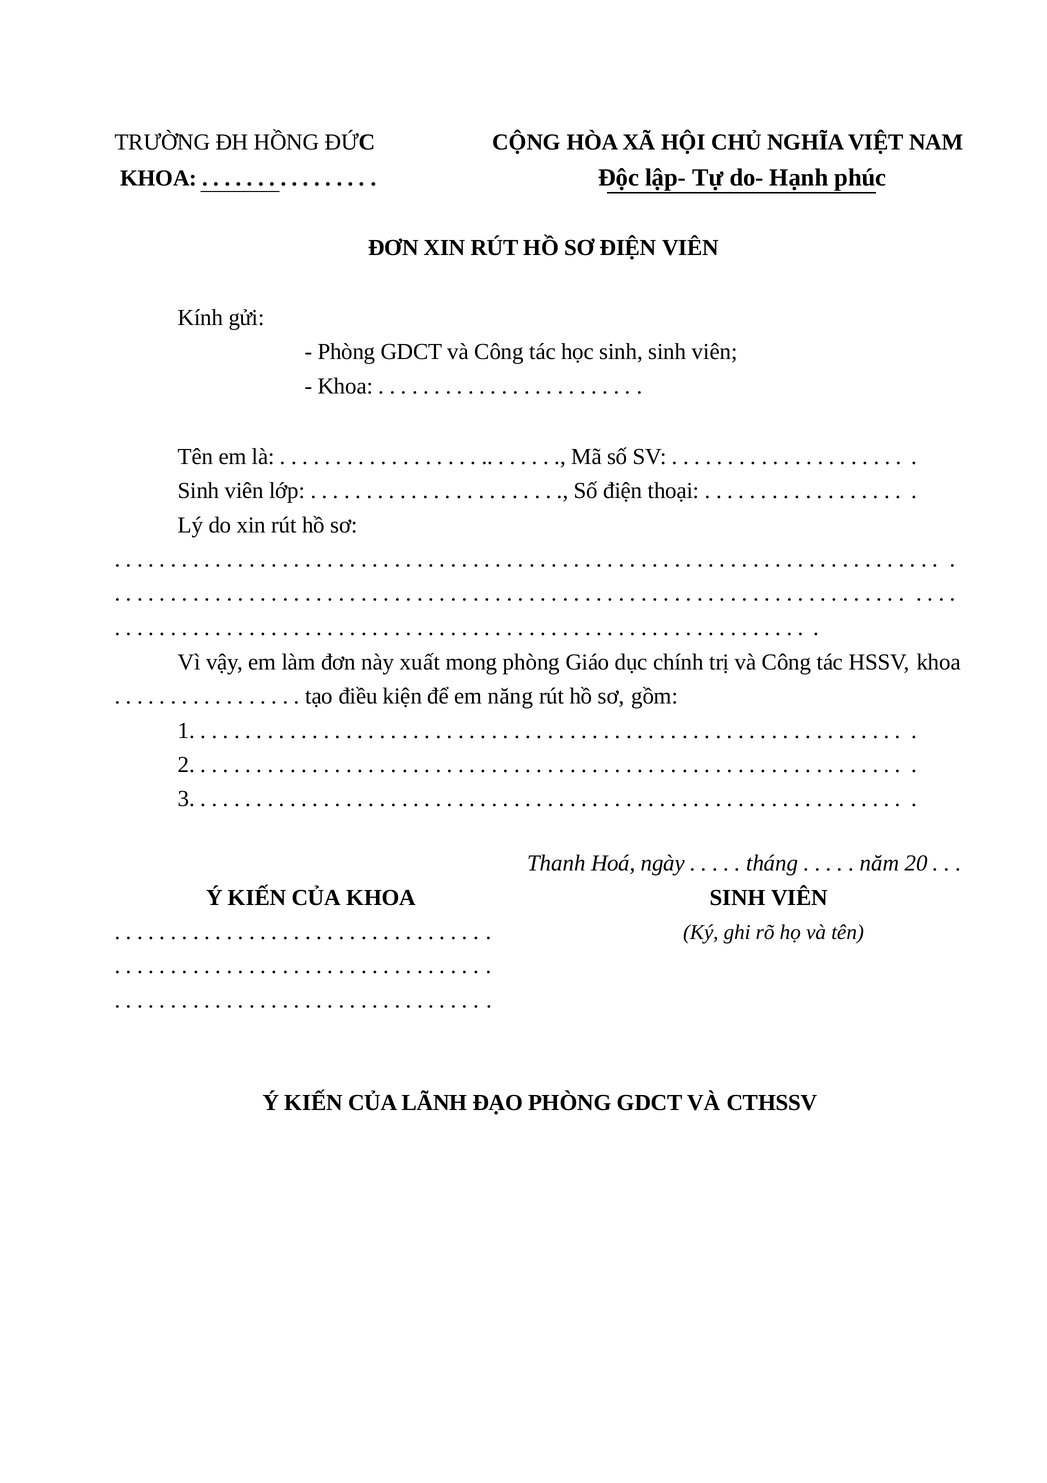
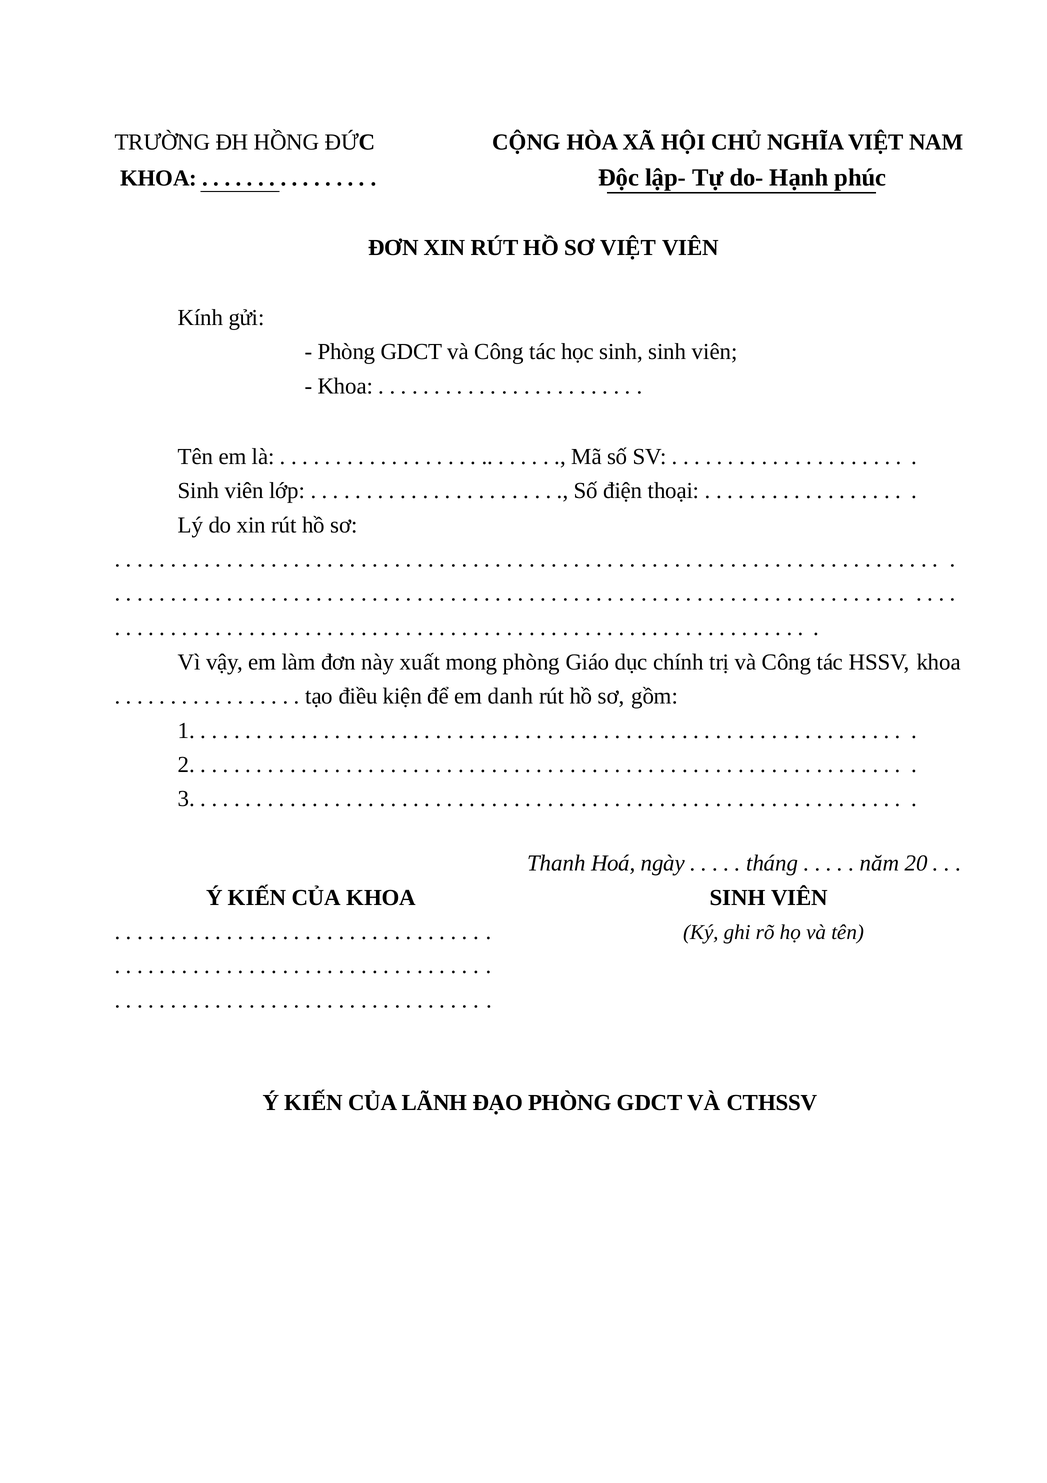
SƠ ĐIỆN: ĐIỆN -> VIỆT (628, 248)
năng: năng -> danh (510, 696)
